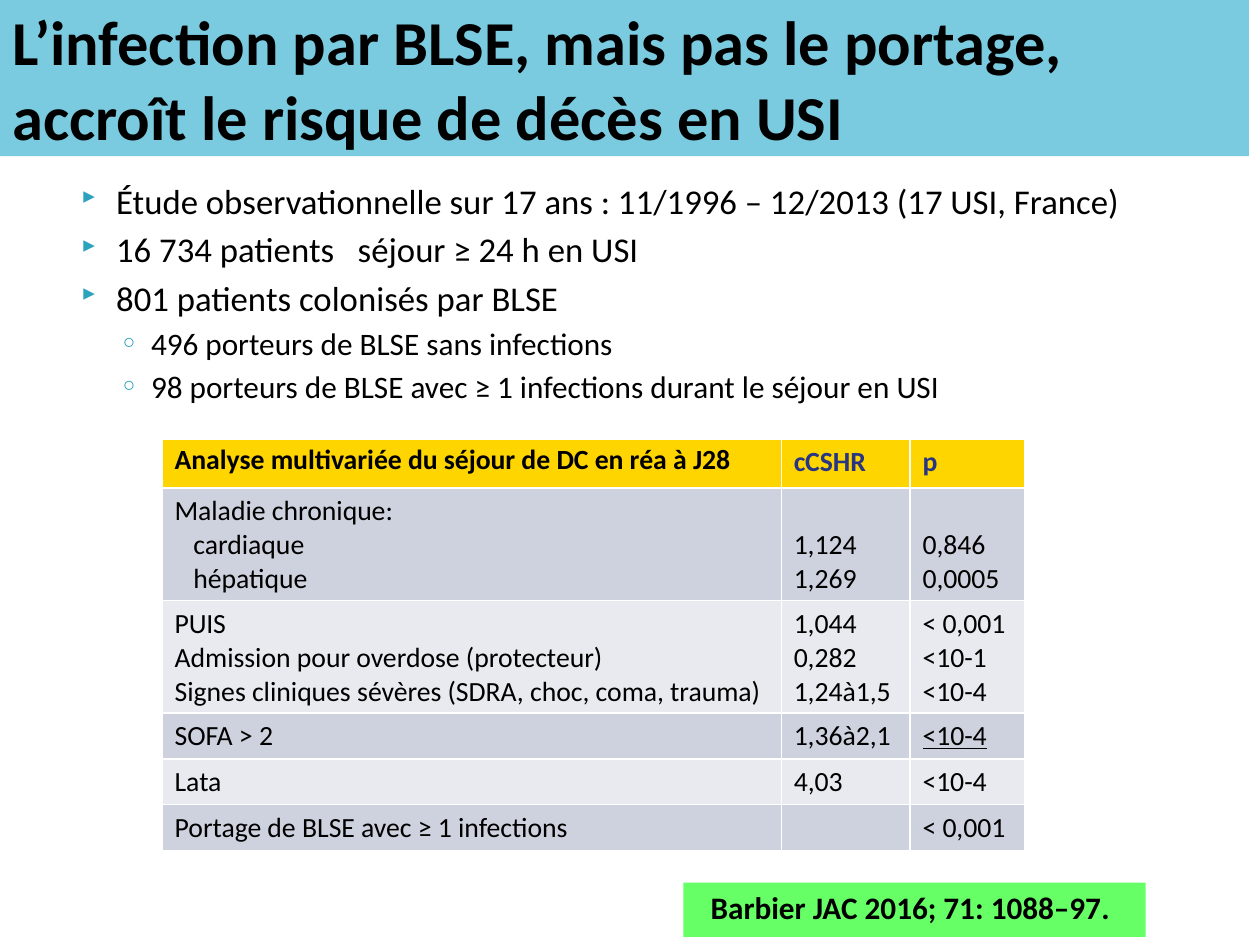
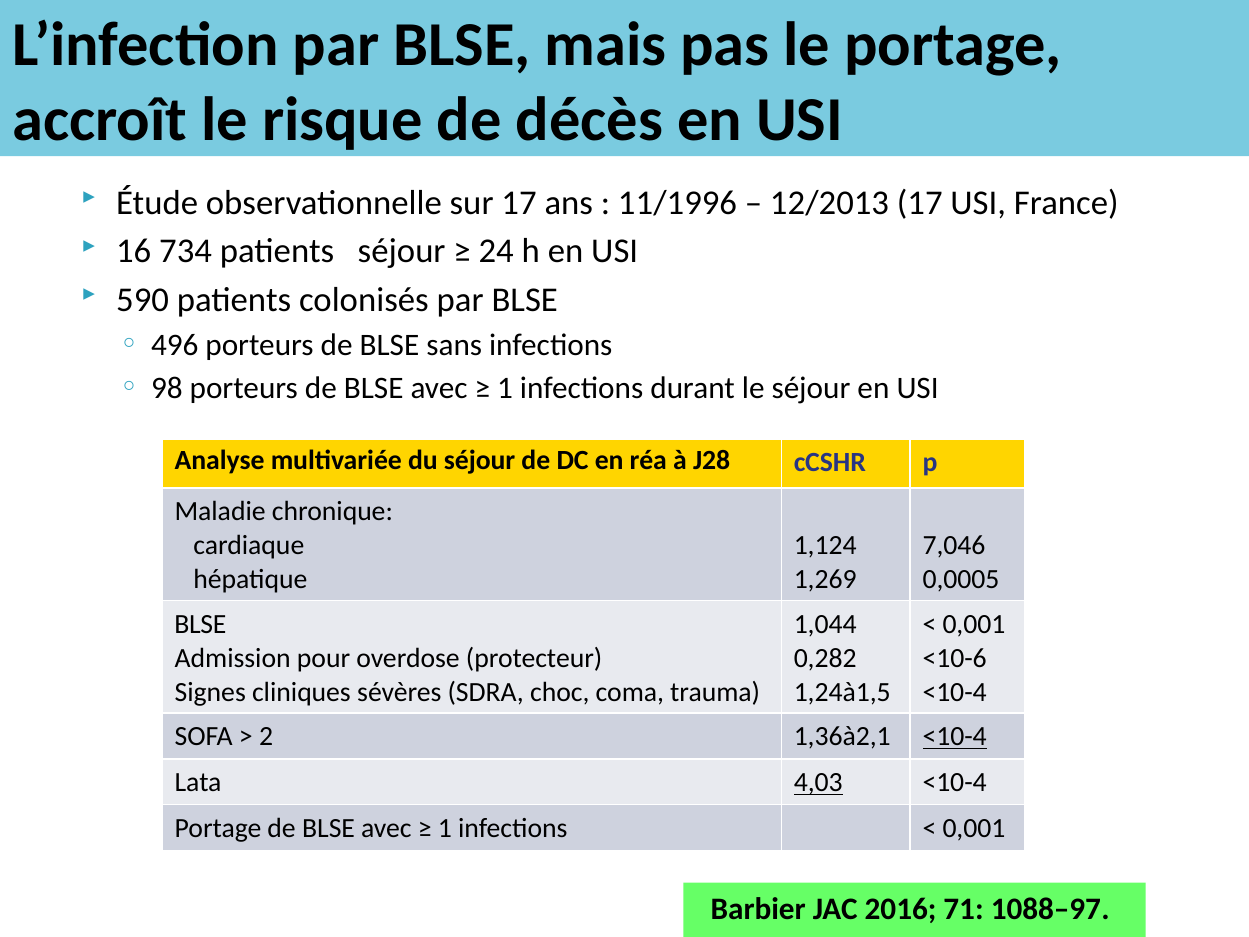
801: 801 -> 590 (143, 300)
0,846: 0,846 -> 7,046 (954, 546)
PUIS: PUIS -> BLSE (200, 624)
<10-1: <10-1 -> <10-6 (955, 658)
4,03 underline: none -> present (818, 782)
